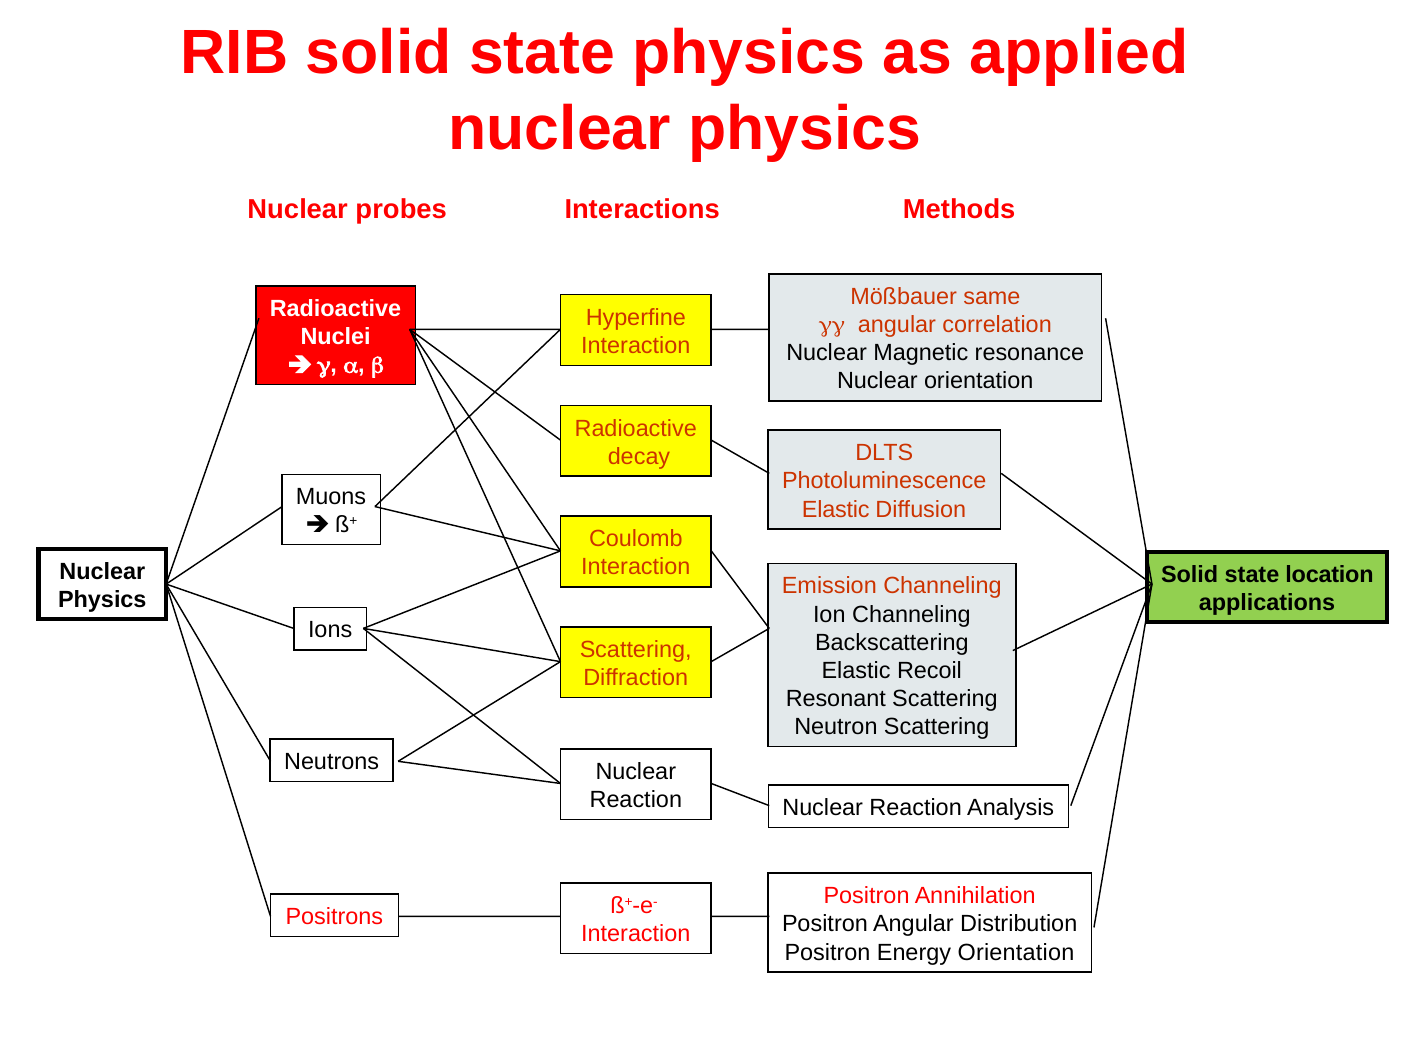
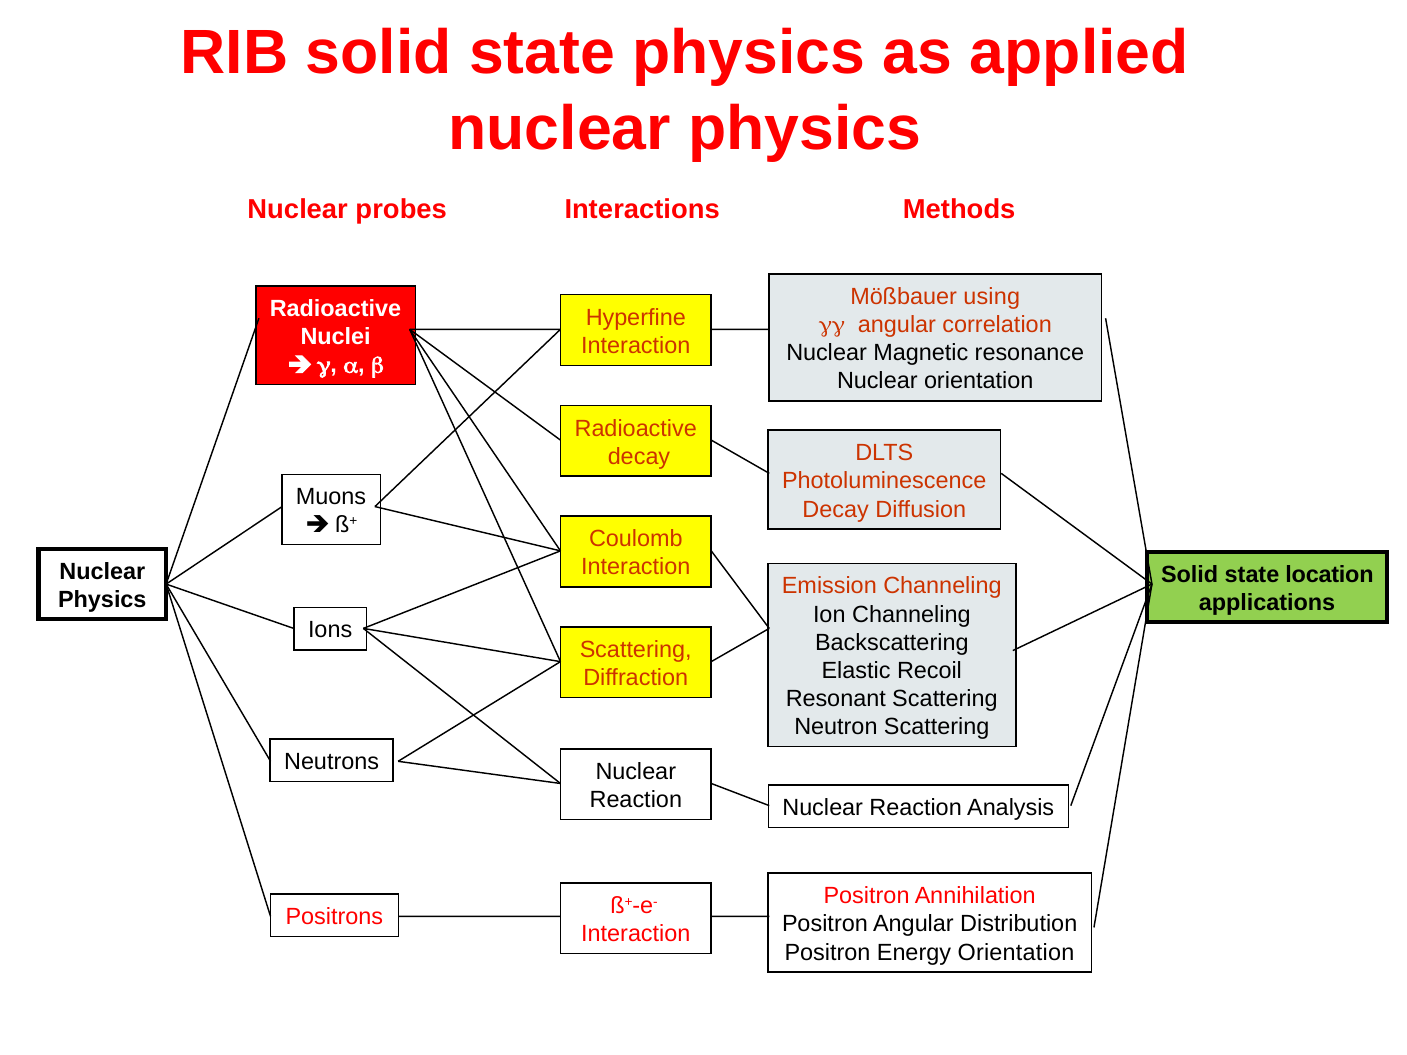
same: same -> using (992, 297)
Elastic: Elastic -> Decay (836, 509)
